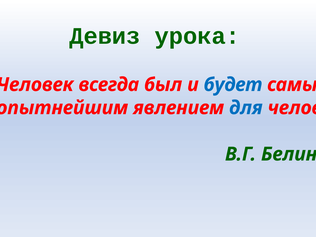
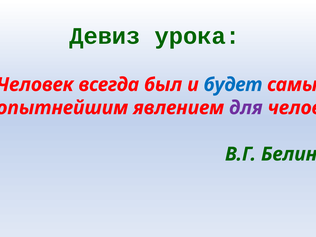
для colour: blue -> purple (246, 108)
